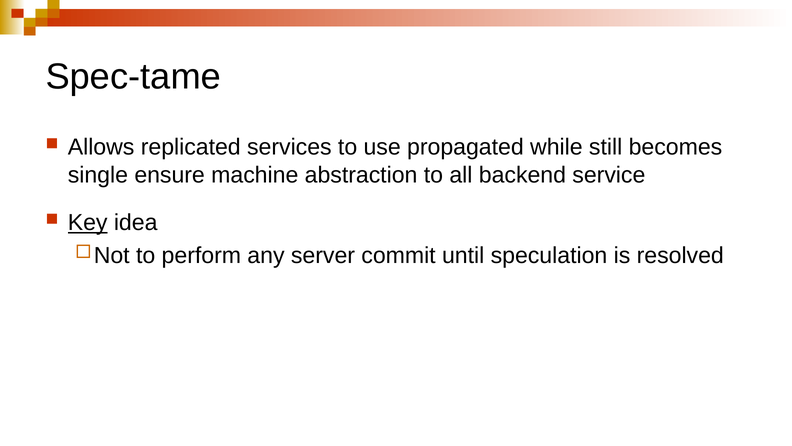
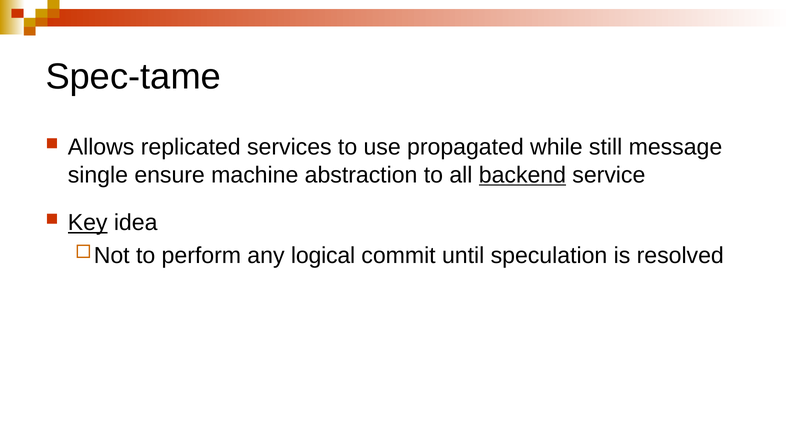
becomes: becomes -> message (675, 147)
backend underline: none -> present (522, 175)
server: server -> logical (323, 255)
